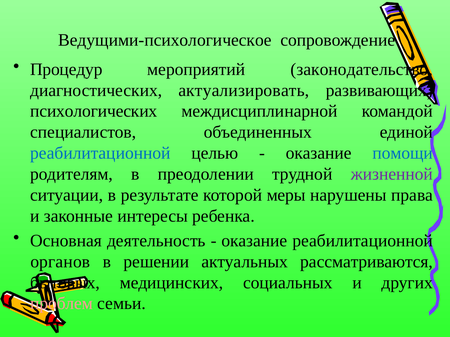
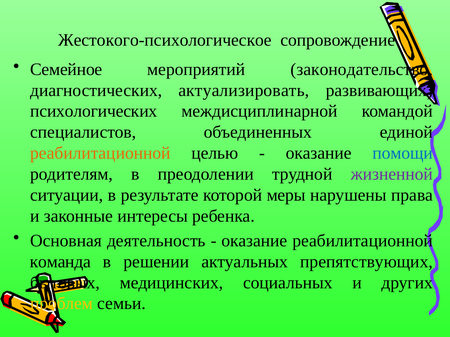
Ведущими-психологическое: Ведущими-психологическое -> Жестокого-психологическое (165, 40)
Процедур: Процедур -> Семейное (66, 69)
реабилитационной colour: blue -> orange (100, 153)
органов: органов -> команда (60, 262)
рассматриваются: рассматриваются -> препятствующих (367, 262)
проблем colour: pink -> yellow (62, 304)
